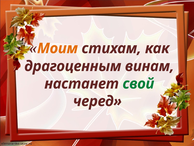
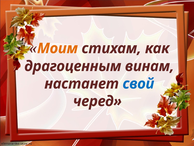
свой colour: green -> blue (138, 83)
